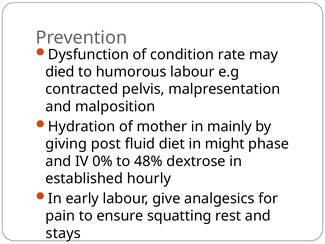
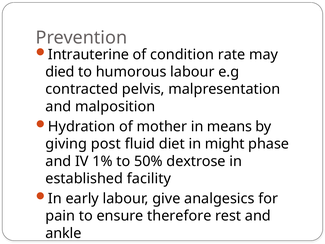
Dysfunction: Dysfunction -> Intrauterine (89, 54)
mainly: mainly -> means (230, 126)
0%: 0% -> 1% (103, 161)
48%: 48% -> 50% (148, 161)
hourly: hourly -> facility (149, 178)
squatting: squatting -> therefore (179, 216)
stays: stays -> ankle (63, 233)
